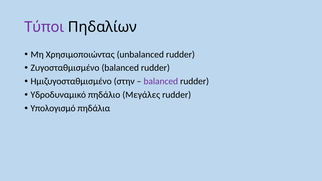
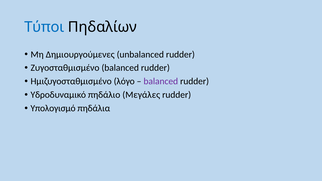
Τύποι colour: purple -> blue (44, 27)
Χρησιμοποιώντας: Χρησιμοποιώντας -> Δημιουργούμενες (80, 54)
στην: στην -> λόγο (124, 81)
